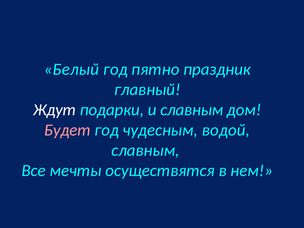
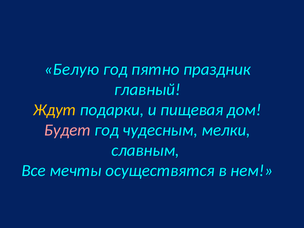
Белый: Белый -> Белую (71, 69)
Ждут colour: white -> yellow (55, 110)
и славным: славным -> пищевая (192, 110)
водой: водой -> мелки (226, 130)
